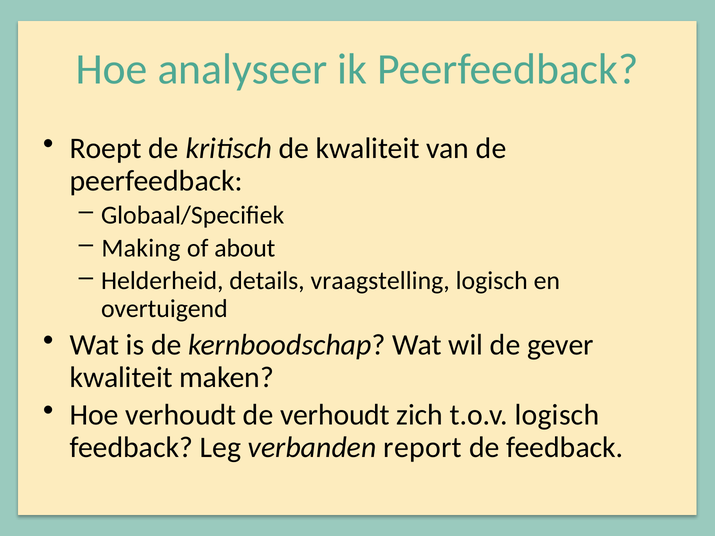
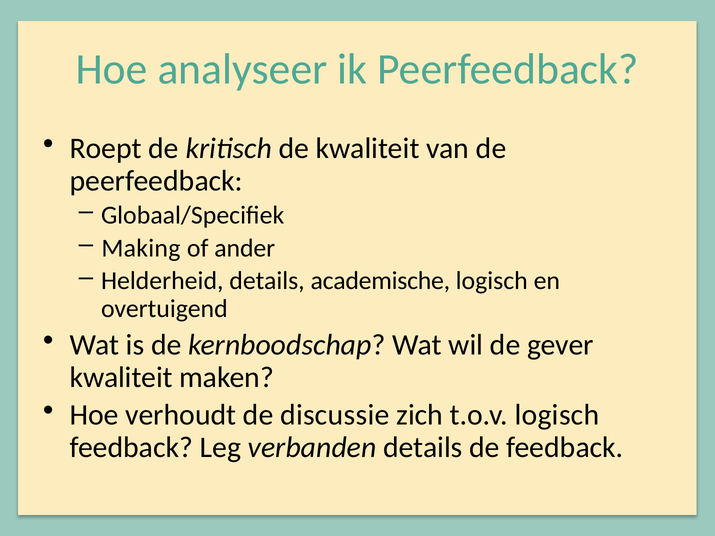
about: about -> ander (245, 248)
vraagstelling: vraagstelling -> academische (380, 281)
de verhoudt: verhoudt -> discussie (335, 415)
verbanden report: report -> details (423, 447)
